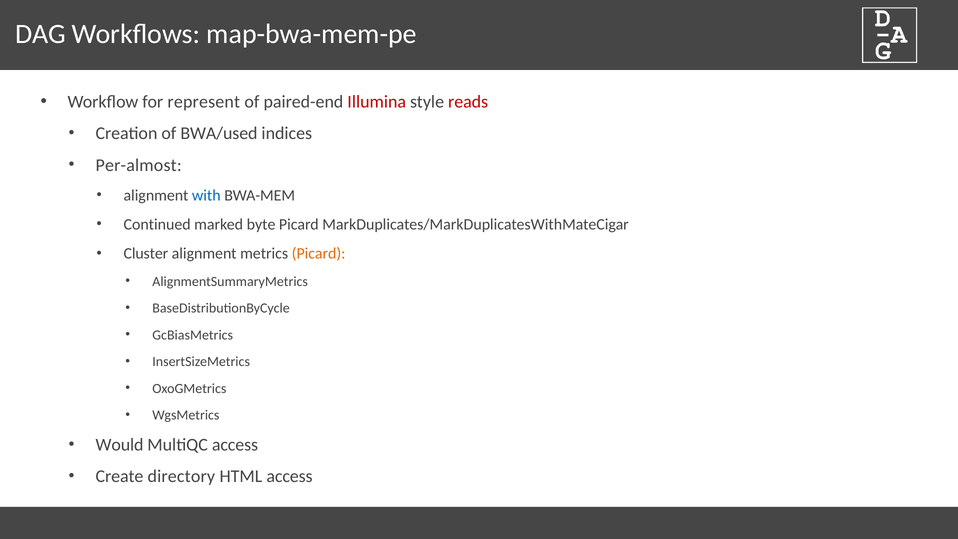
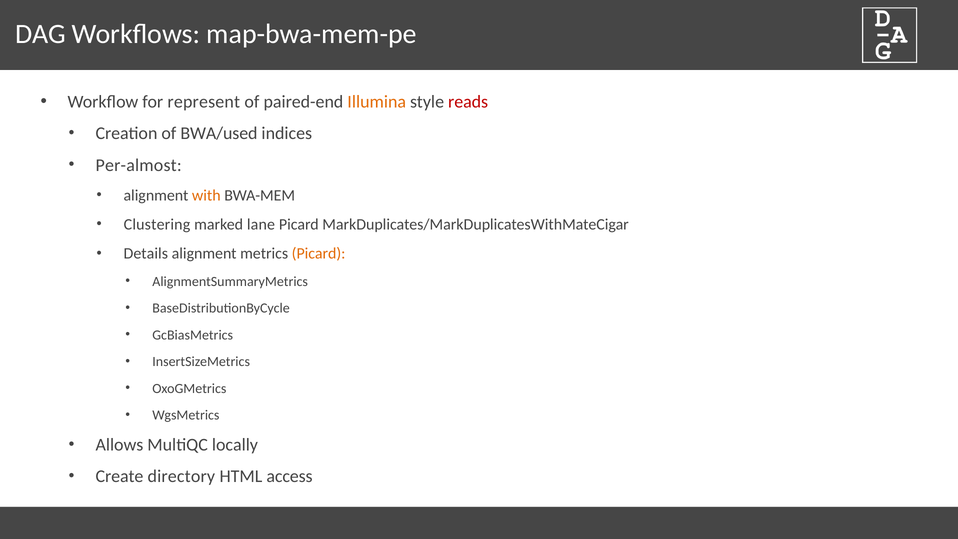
Illumina colour: red -> orange (377, 102)
with colour: blue -> orange (206, 195)
Continued: Continued -> Clustering (157, 224)
byte: byte -> lane (261, 224)
Cluster: Cluster -> Details (146, 254)
Would: Would -> Allows (119, 445)
MultiQC access: access -> locally (235, 445)
